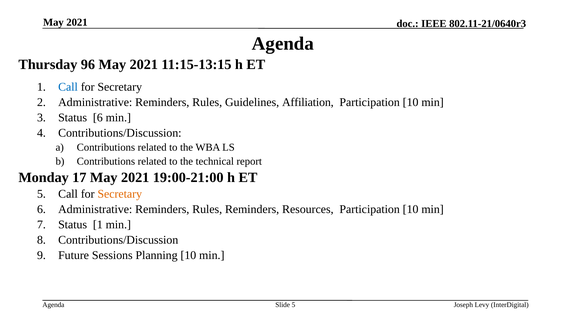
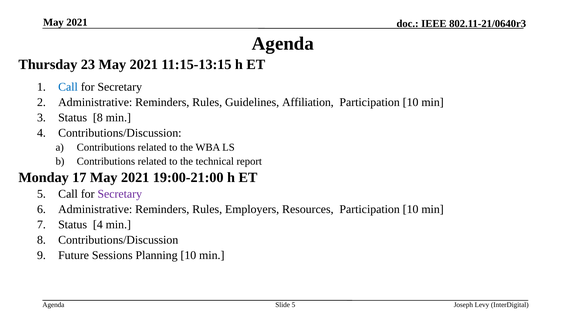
96: 96 -> 23 (88, 65)
Status 6: 6 -> 8 (98, 118)
Secretary colour: orange -> purple (120, 194)
Rules Reminders: Reminders -> Employers (252, 210)
Status 1: 1 -> 4 (98, 225)
